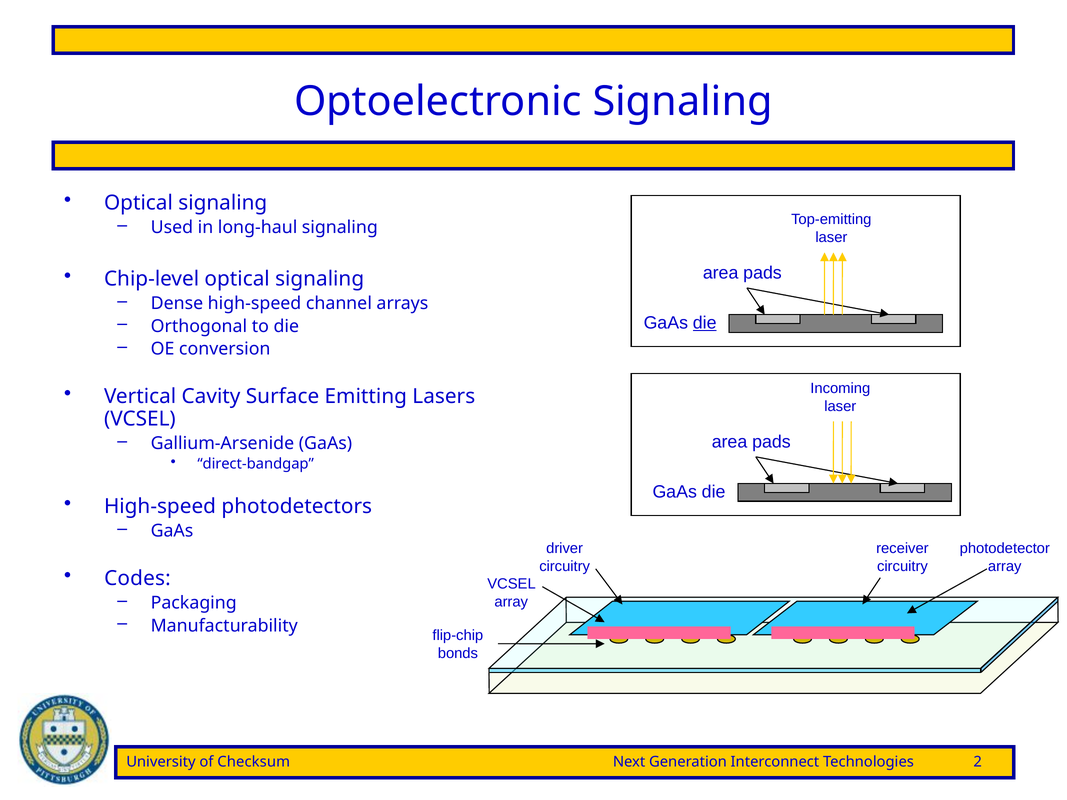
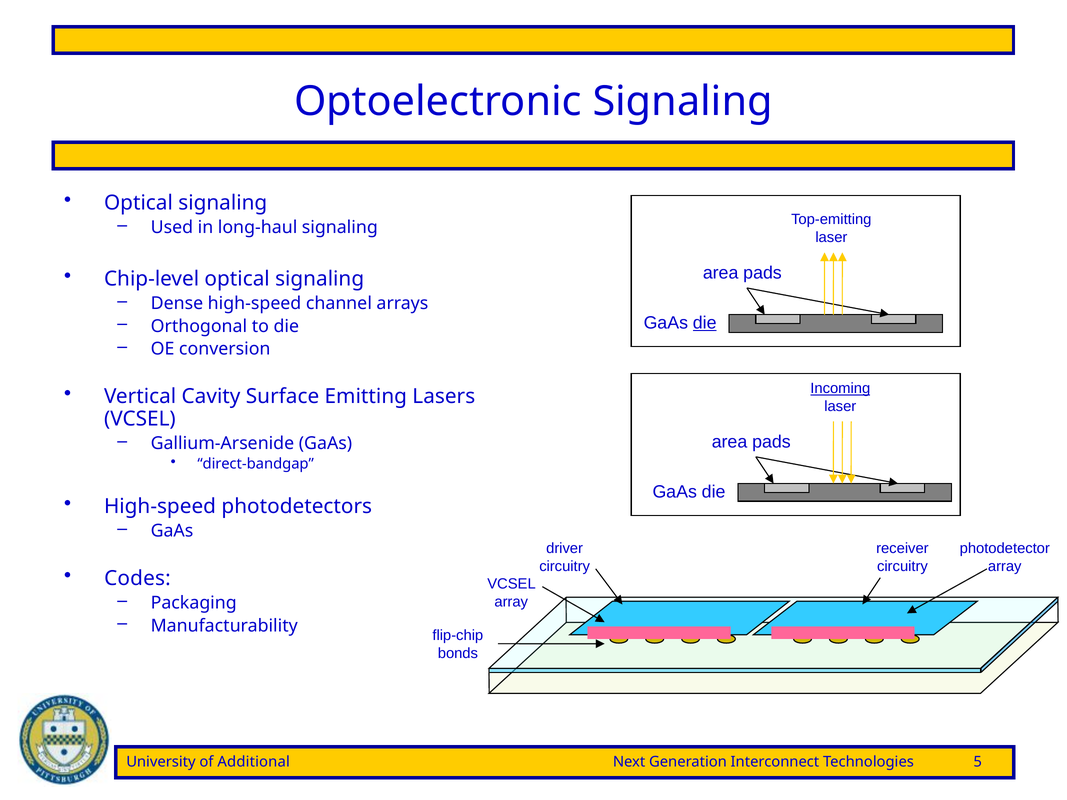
Incoming underline: none -> present (840, 389)
Checksum: Checksum -> Additional (254, 762)
2: 2 -> 5 (978, 762)
